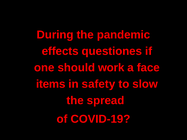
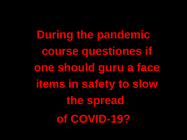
effects: effects -> course (60, 51)
work: work -> guru (111, 68)
